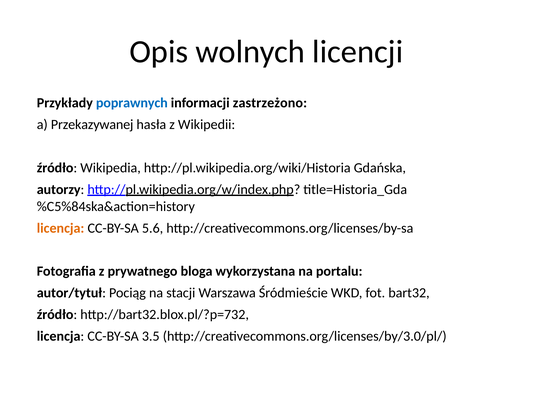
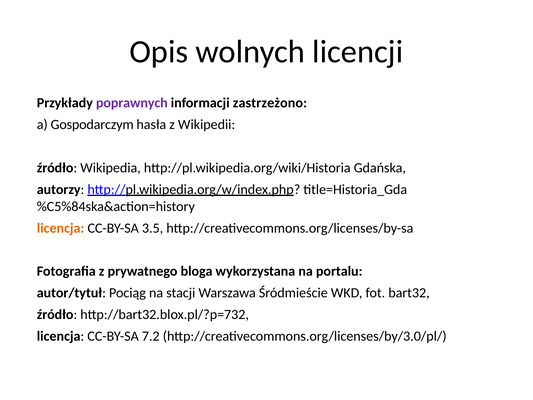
poprawnych colour: blue -> purple (132, 103)
Przekazywanej: Przekazywanej -> Gospodarczym (92, 124)
5.6: 5.6 -> 3.5 (153, 228)
3.5: 3.5 -> 7.2 (151, 336)
